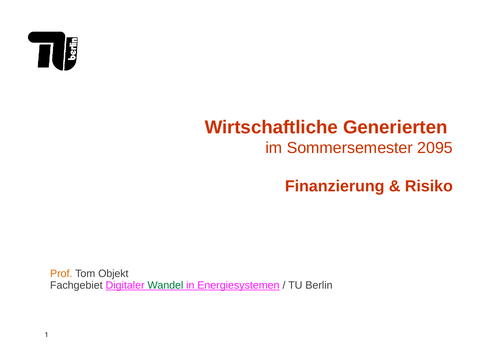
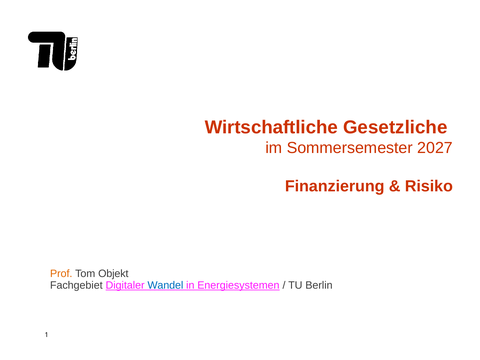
Generierten: Generierten -> Gesetzliche (395, 127)
2095: 2095 -> 2027 (435, 148)
Wandel colour: green -> blue (165, 285)
